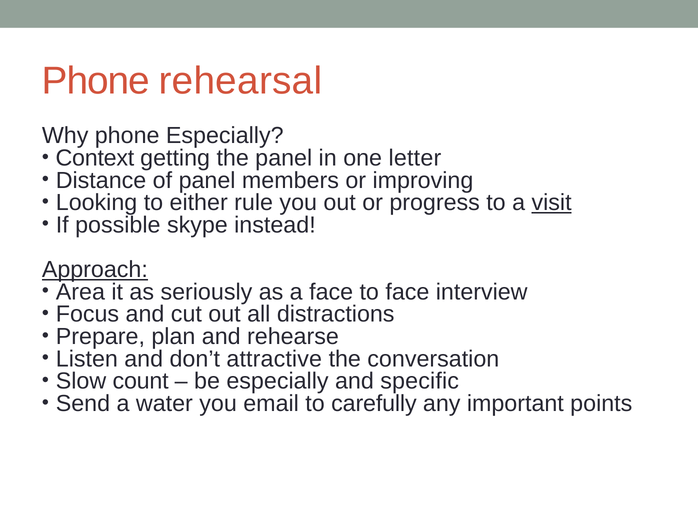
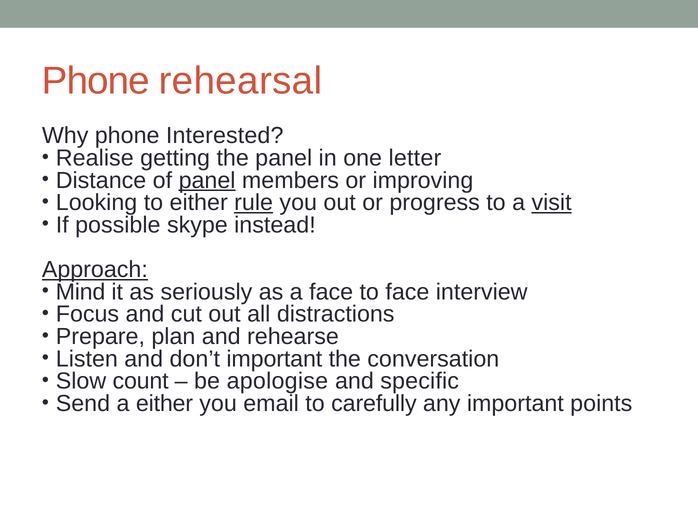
phone Especially: Especially -> Interested (225, 136)
Context: Context -> Realise (95, 158)
panel underline: none -> present (207, 181)
rule underline: none -> present (254, 203)
Area: Area -> Mind (81, 292)
don’t attractive: attractive -> important (274, 359)
be especially: especially -> apologise (277, 382)
a water: water -> either (165, 404)
